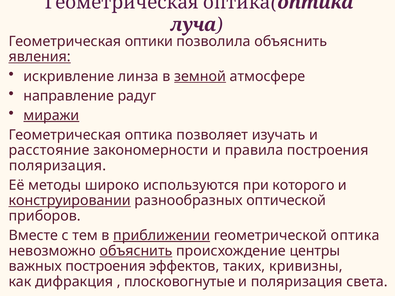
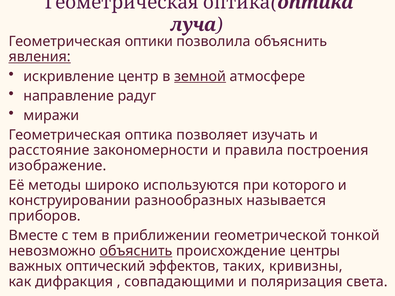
линза: линза -> центр (138, 76)
миражи underline: present -> none (51, 115)
поляризация: поляризация -> изображение (58, 166)
конструировании underline: present -> none (70, 201)
оптической: оптической -> называется (286, 201)
приближении underline: present -> none (162, 236)
геометрической оптика: оптика -> тонкой (355, 236)
важных построения: построения -> оптический (106, 266)
плосковогнутые: плосковогнутые -> совпадающими (179, 282)
